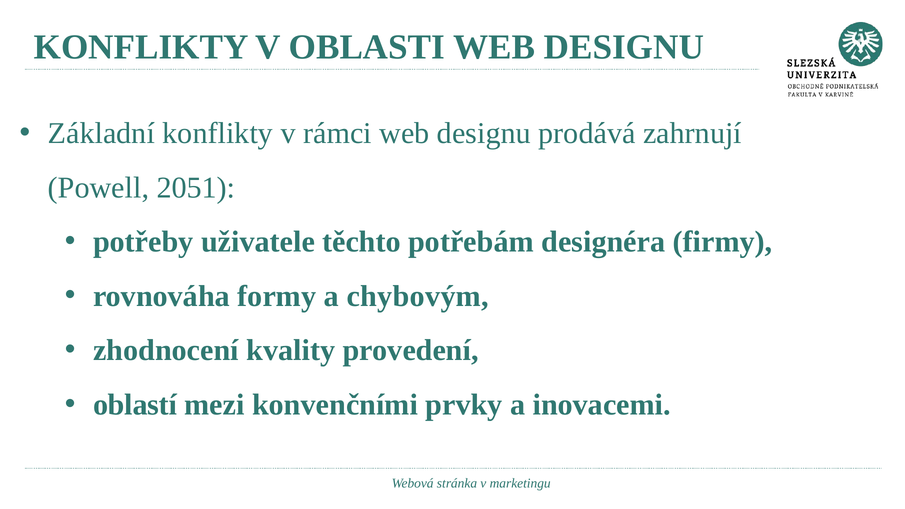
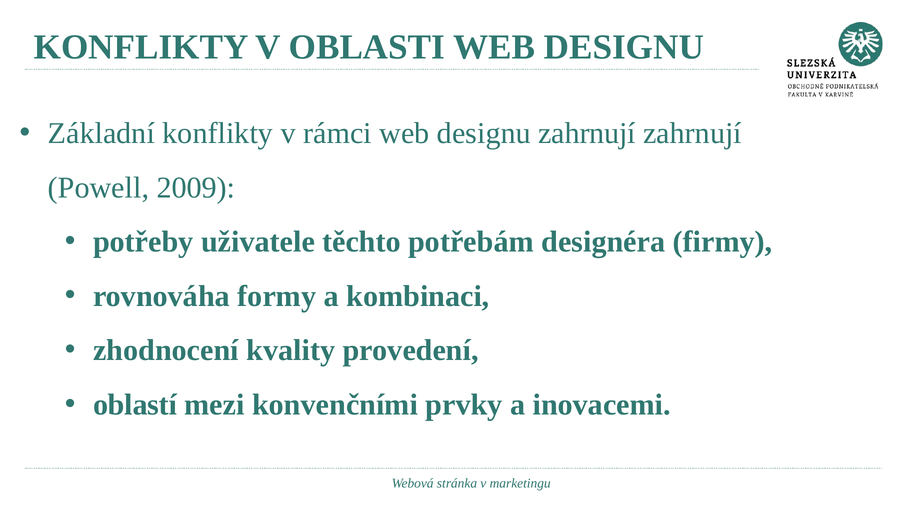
designu prodává: prodává -> zahrnují (587, 133)
2051: 2051 -> 2009 (196, 188)
chybovým: chybovým -> kombinaci (418, 296)
